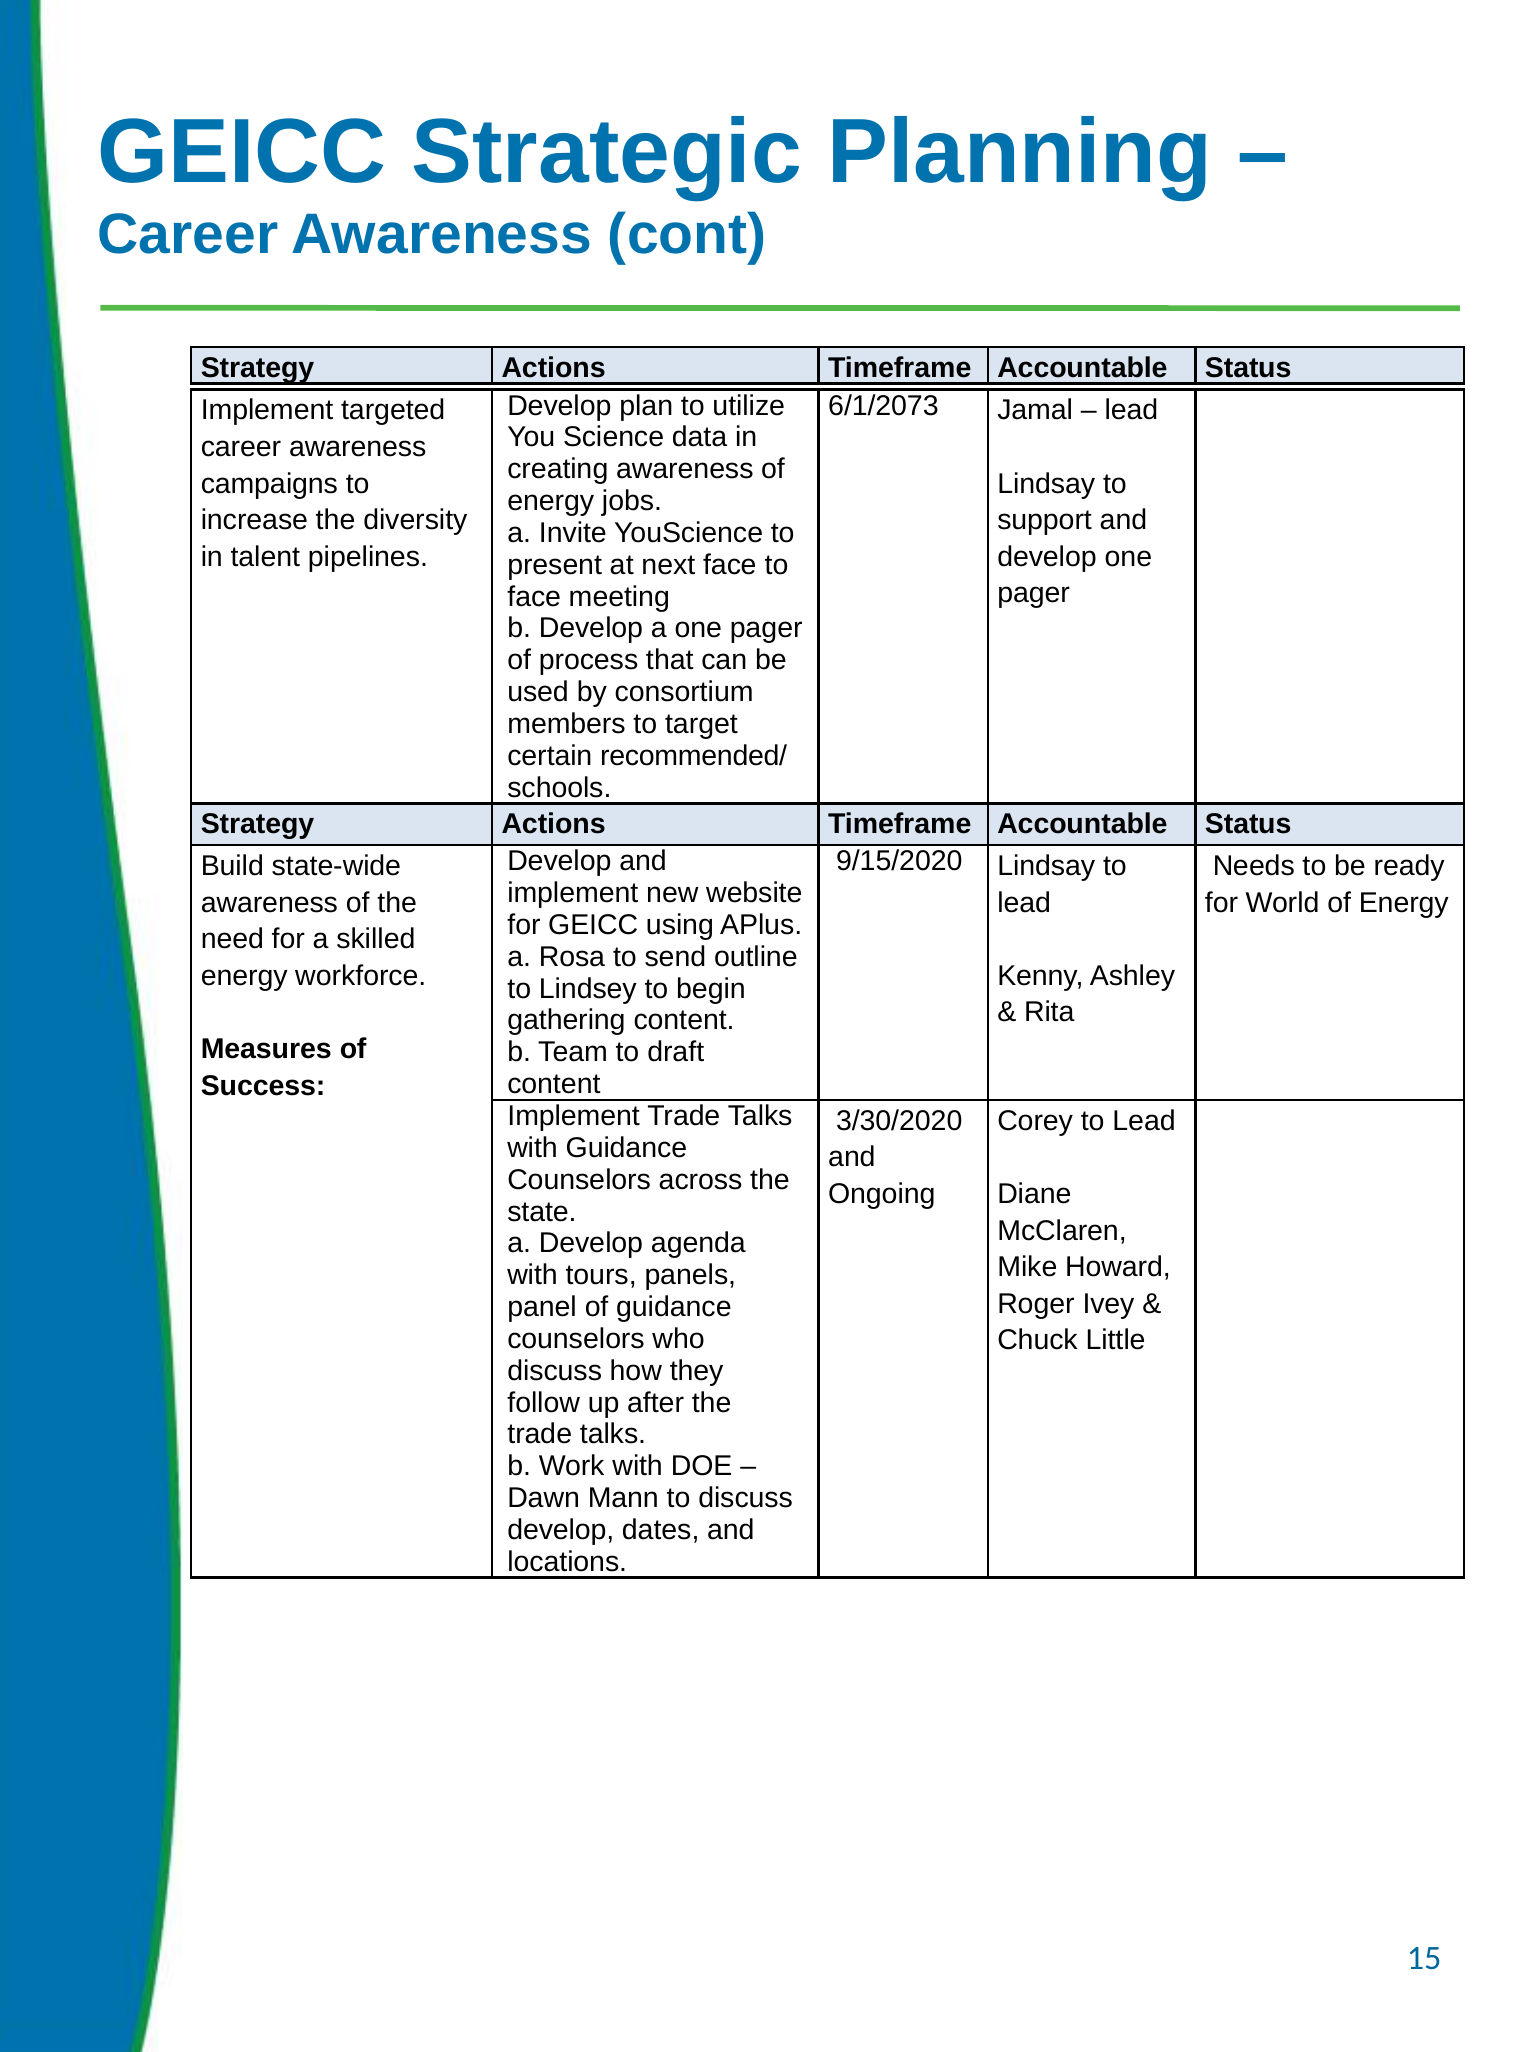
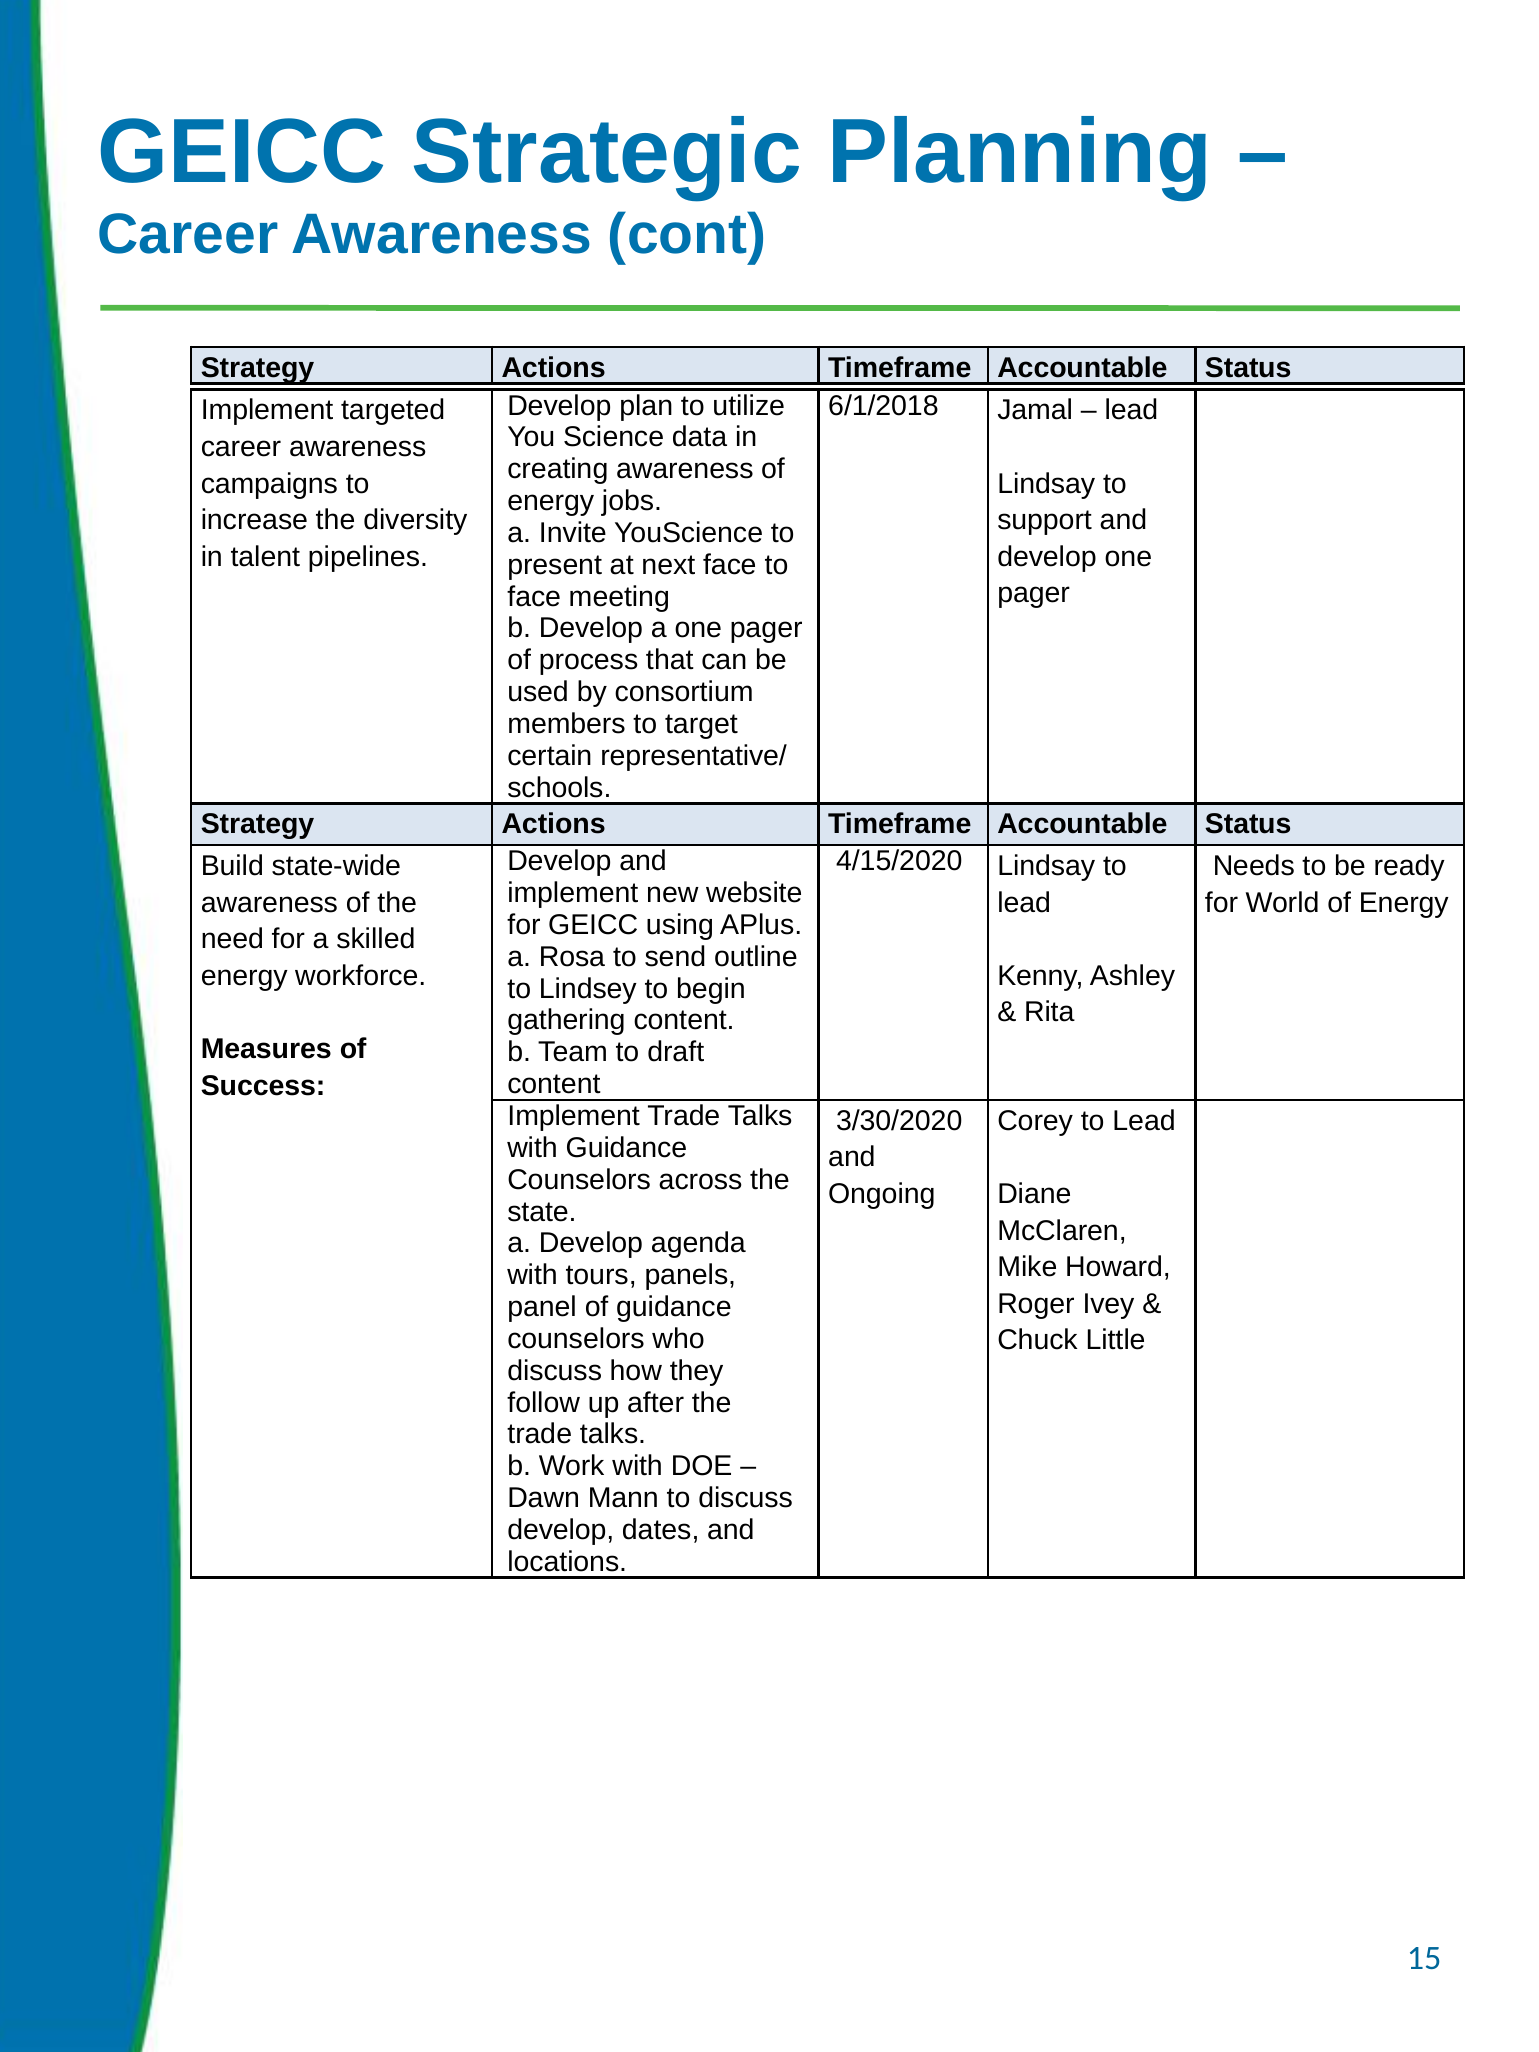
6/1/2073: 6/1/2073 -> 6/1/2018 (883, 406)
recommended/: recommended/ -> representative/ (694, 756)
9/15/2020: 9/15/2020 -> 4/15/2020 (899, 861)
